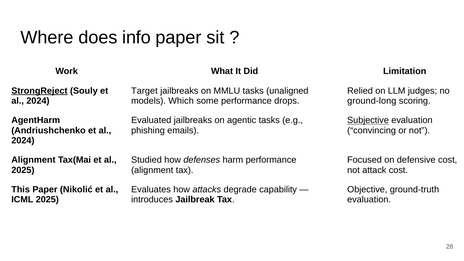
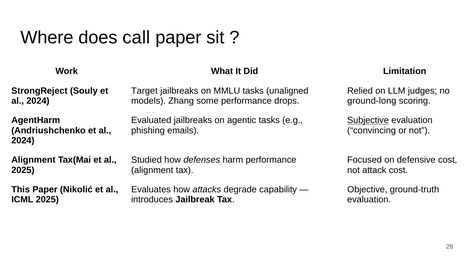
info: info -> call (136, 38)
StrongReject underline: present -> none (39, 91)
Which: Which -> Zhang (181, 101)
